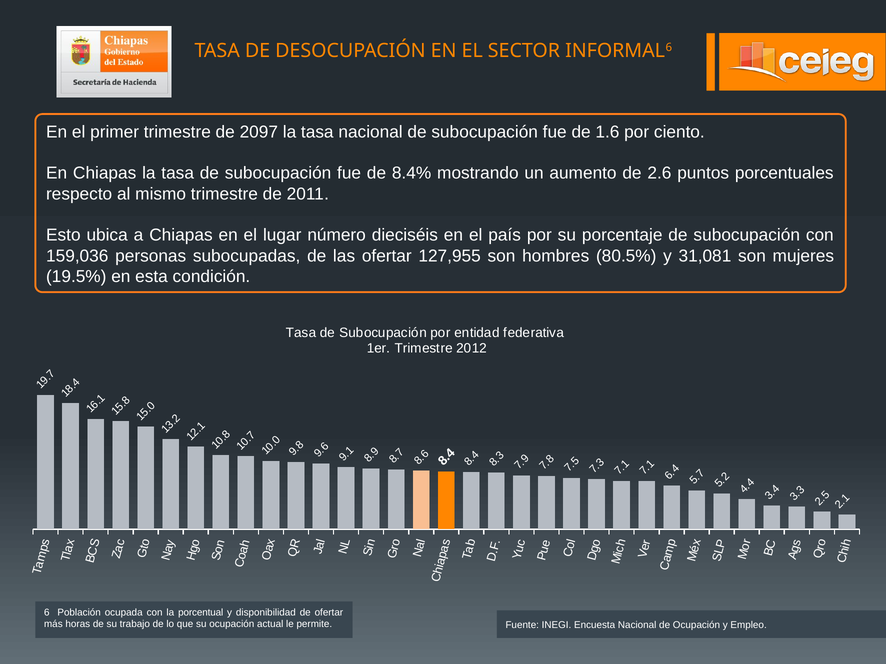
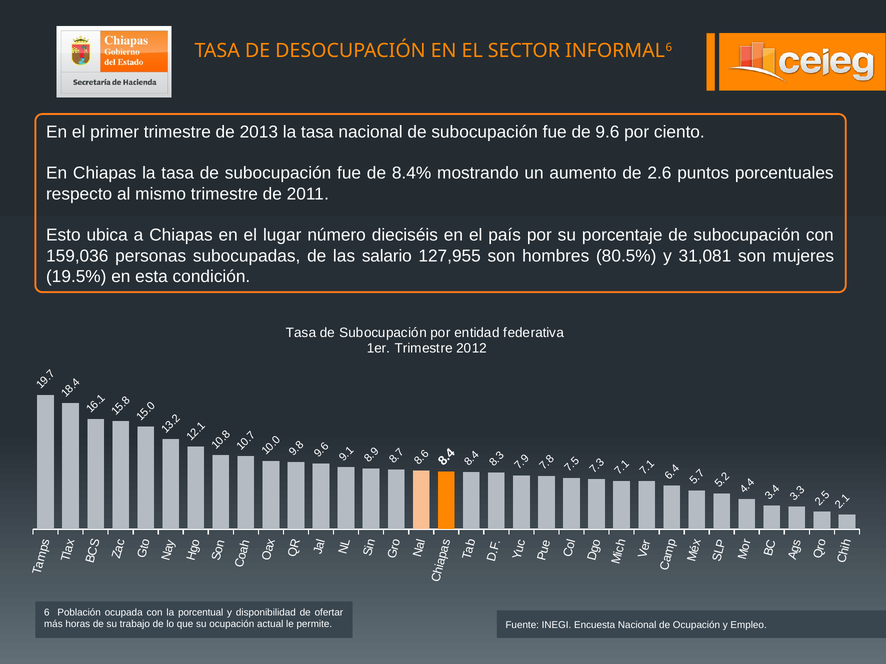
2097: 2097 -> 2013 (259, 132)
1.6: 1.6 -> 9.6 (607, 132)
las ofertar: ofertar -> salario (387, 256)
